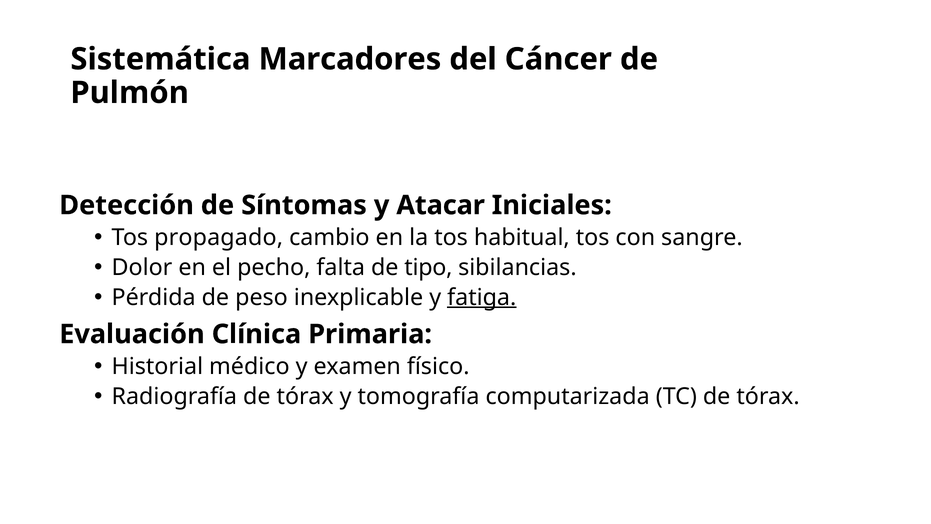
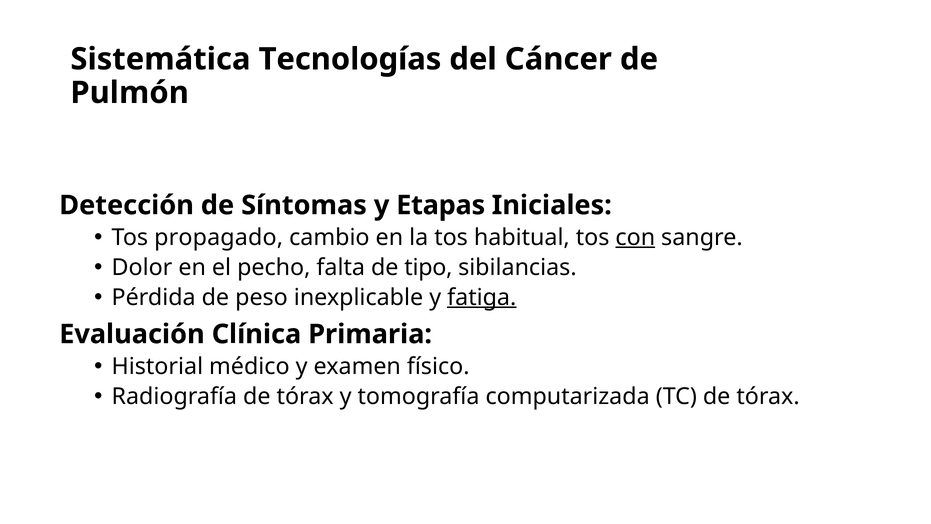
Marcadores: Marcadores -> Tecnologías (350, 59)
Atacar: Atacar -> Etapas (441, 205)
con underline: none -> present (635, 237)
